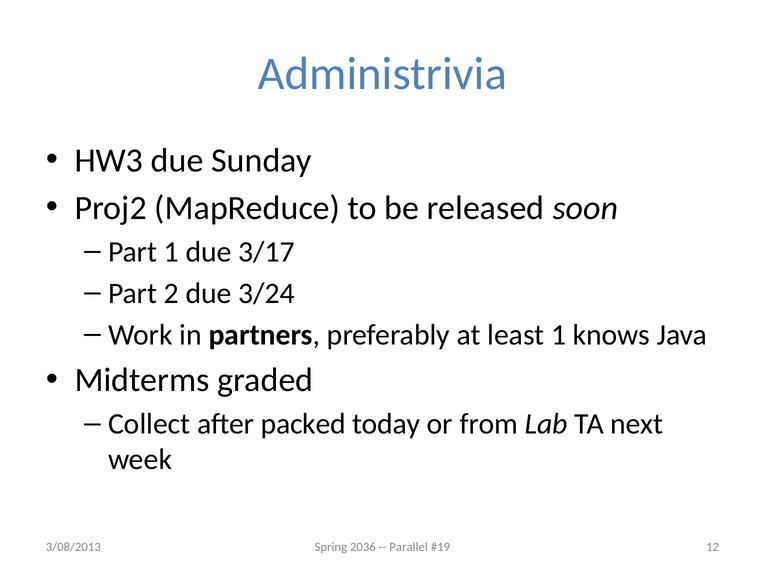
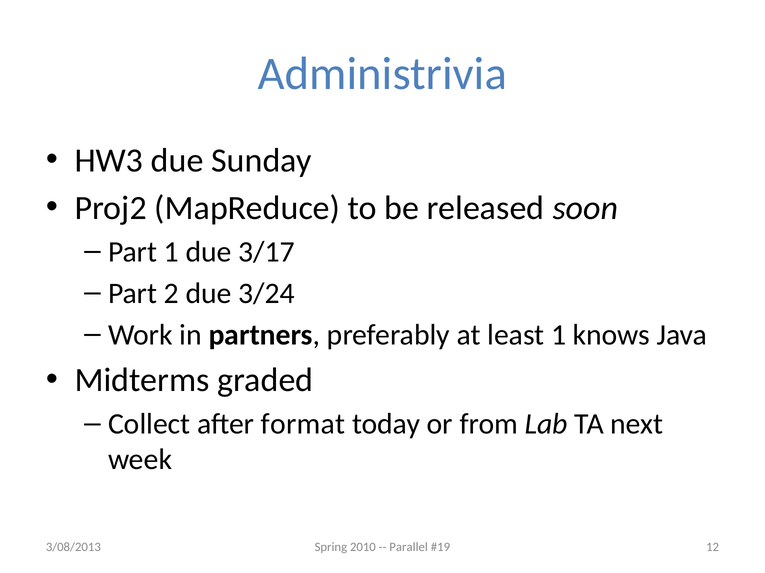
packed: packed -> format (303, 424)
2036: 2036 -> 2010 (363, 548)
